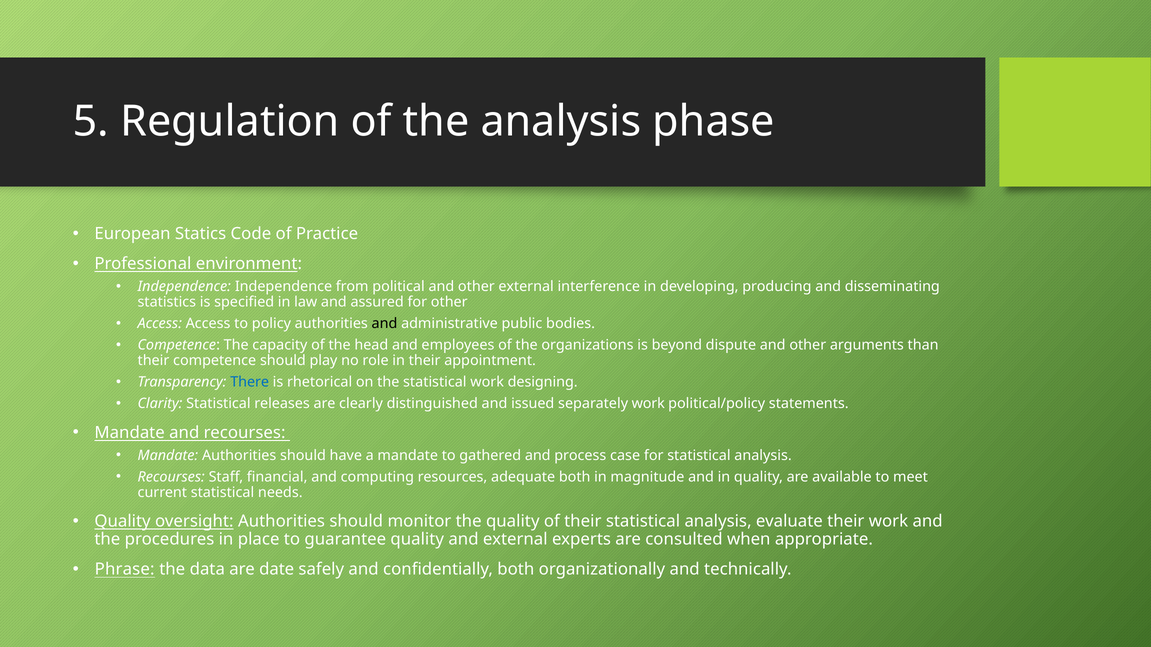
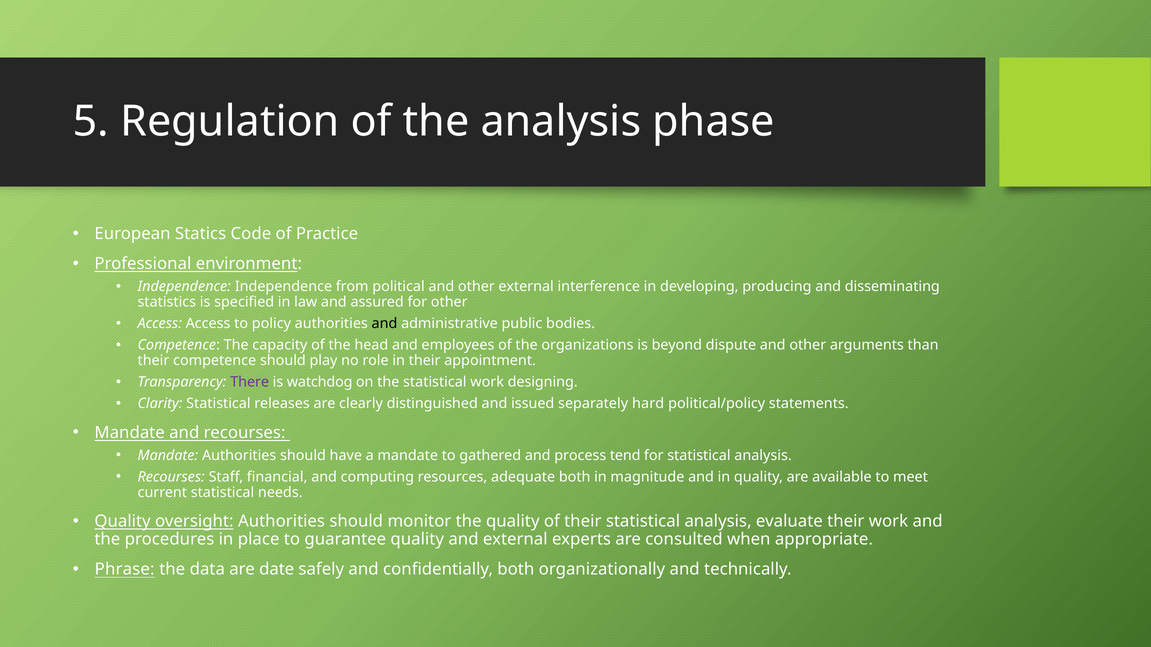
There colour: blue -> purple (250, 382)
rhetorical: rhetorical -> watchdog (320, 382)
separately work: work -> hard (648, 404)
case: case -> tend (625, 456)
